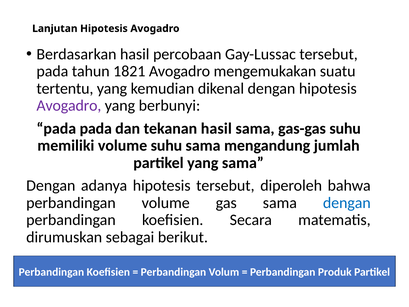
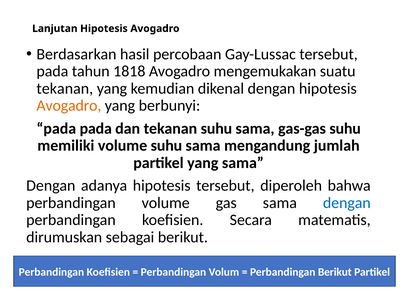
1821: 1821 -> 1818 (129, 71)
tertentu: tertentu -> tekanan (65, 88)
Avogadro colour: purple -> orange (69, 106)
tekanan hasil: hasil -> suhu (216, 128)
Perbandingan Produk: Produk -> Berikut (335, 272)
